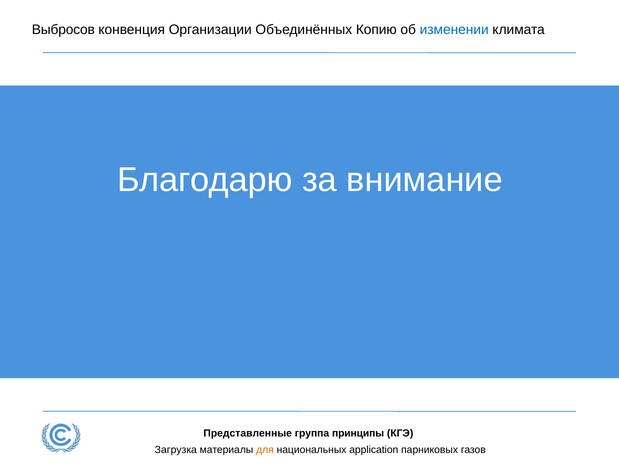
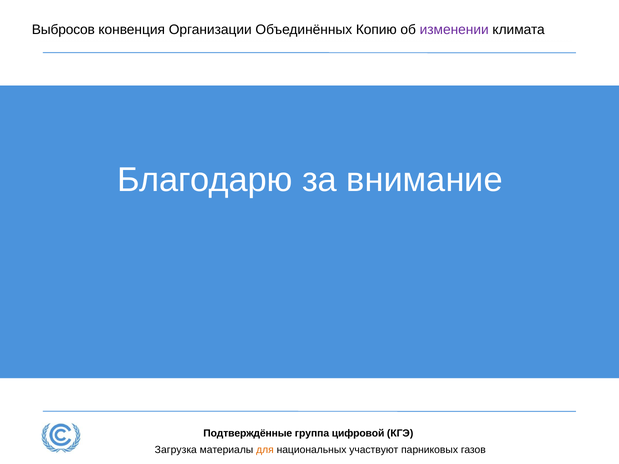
изменении colour: blue -> purple (454, 30)
Представленные: Представленные -> Подтверждённые (248, 434)
принципы: принципы -> цифровой (358, 434)
application: application -> участвуют (374, 450)
